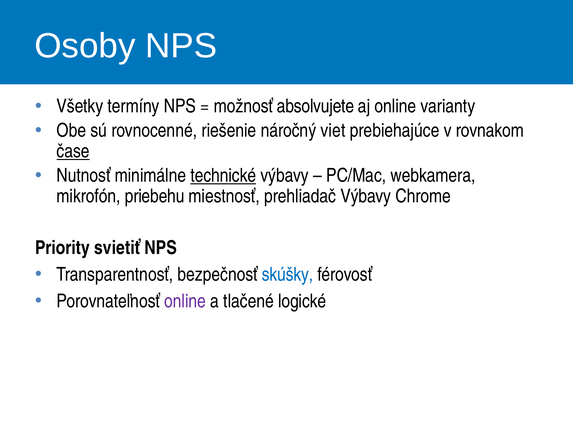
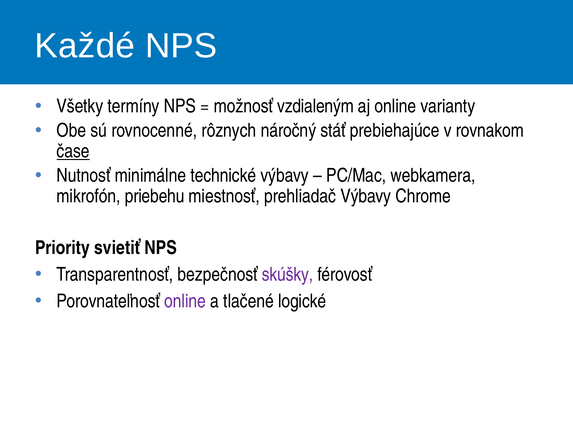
Osoby: Osoby -> Každé (85, 46)
absolvujete: absolvujete -> vzdialeným (315, 106)
riešenie: riešenie -> rôznych (229, 131)
viet: viet -> stáť (333, 131)
technické underline: present -> none (223, 176)
skúšky colour: blue -> purple (288, 274)
